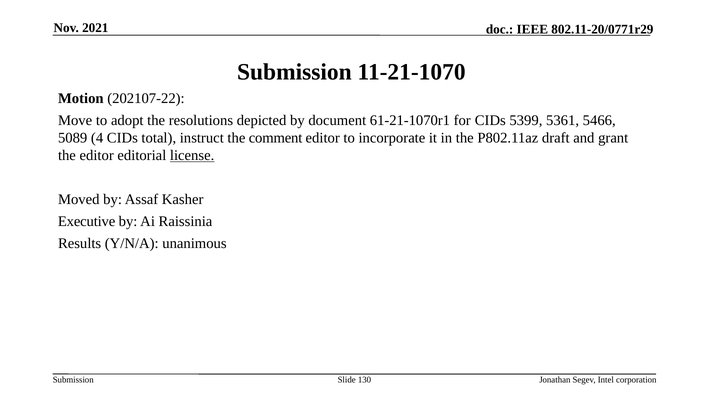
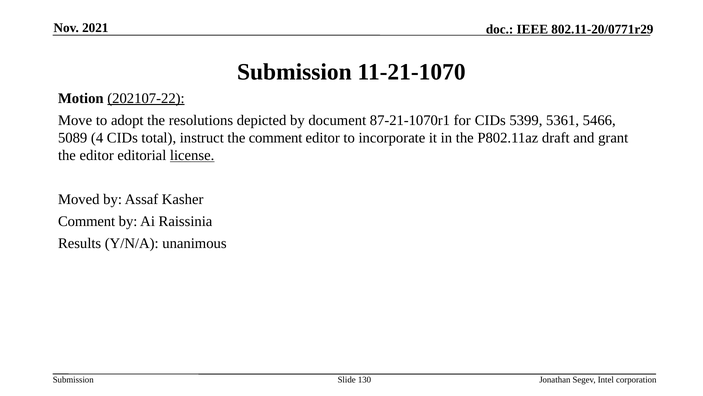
202107-22 underline: none -> present (146, 98)
61-21-1070r1: 61-21-1070r1 -> 87-21-1070r1 (410, 120)
Executive: Executive -> Comment (87, 221)
